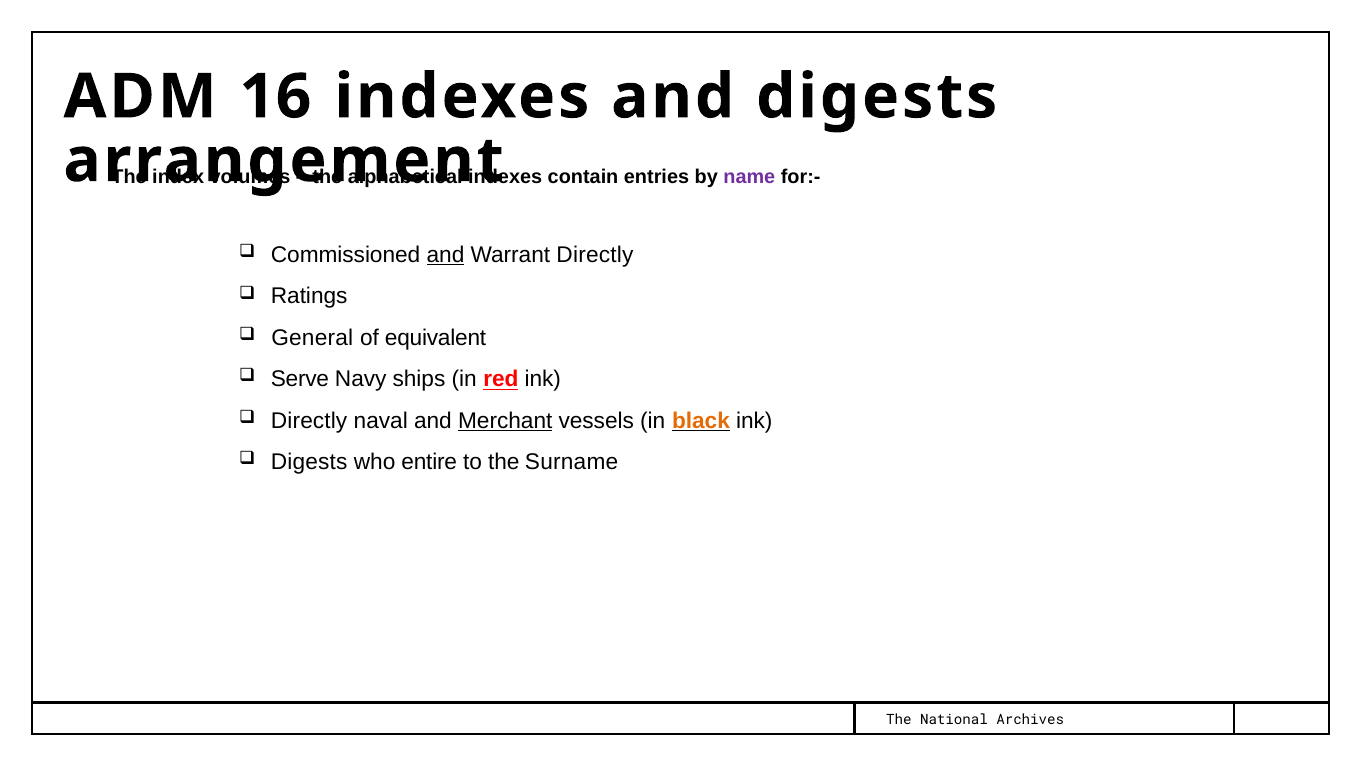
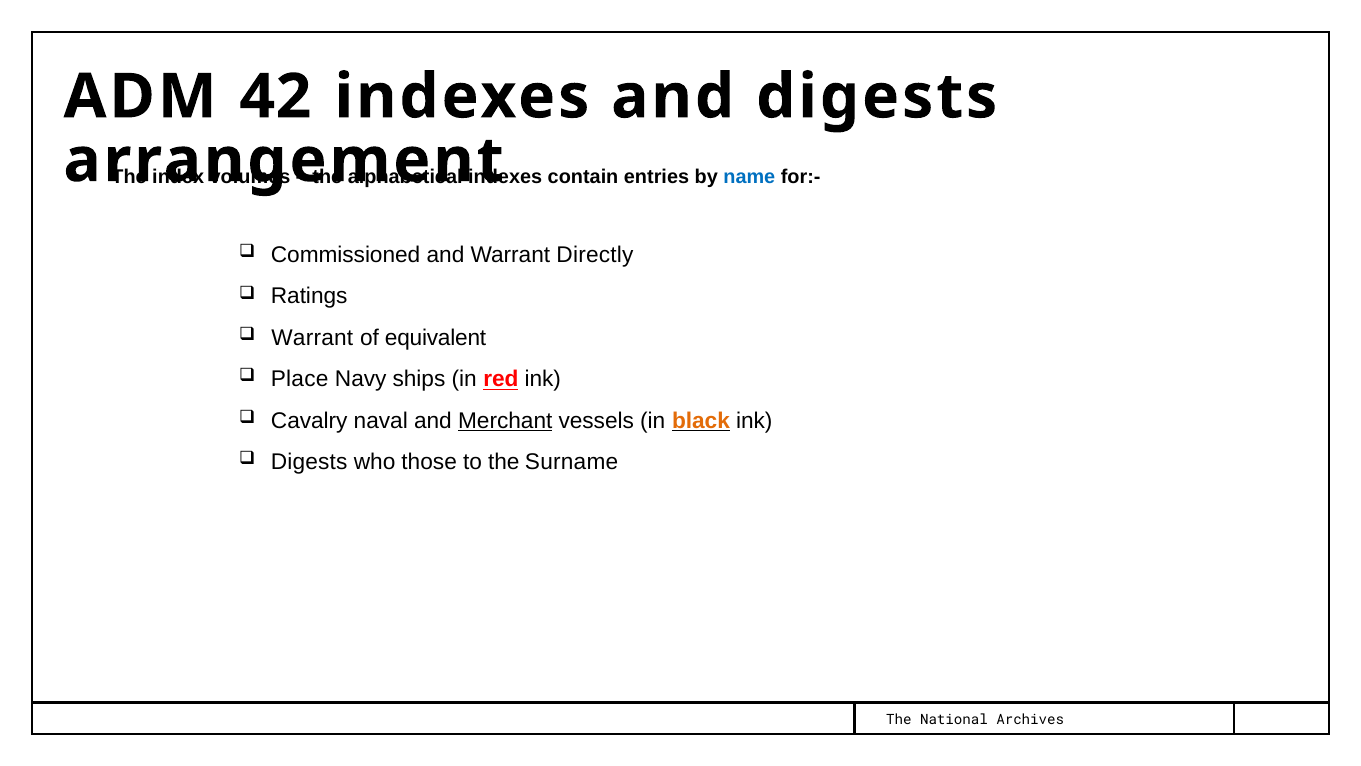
16: 16 -> 42 (275, 97)
name colour: purple -> blue (749, 177)
and underline: present -> none (445, 255)
General: General -> Warrant (312, 338)
Serve: Serve -> Place (300, 379)
Directly: Directly -> Cavalry (309, 420)
entire: entire -> those (429, 462)
